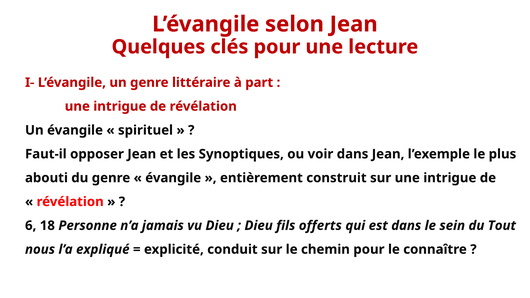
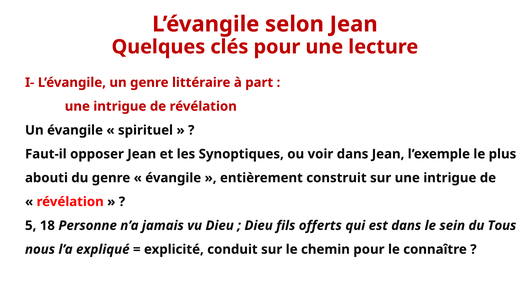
6: 6 -> 5 (31, 226)
Tout: Tout -> Tous (502, 226)
